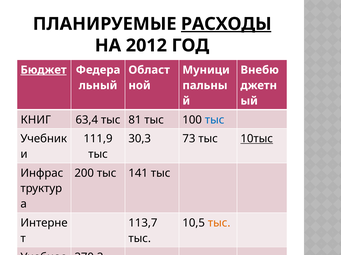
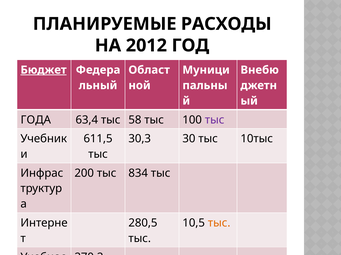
РАСХОДЫ underline: present -> none (226, 24)
КНИГ: КНИГ -> ГОДА (36, 120)
81: 81 -> 58 (135, 120)
тыс colour: blue -> purple (215, 120)
111,9: 111,9 -> 611,5 (98, 139)
73: 73 -> 30 (189, 139)
10тыс underline: present -> none (257, 139)
141: 141 -> 834 (138, 174)
113,7: 113,7 -> 280,5 (143, 224)
